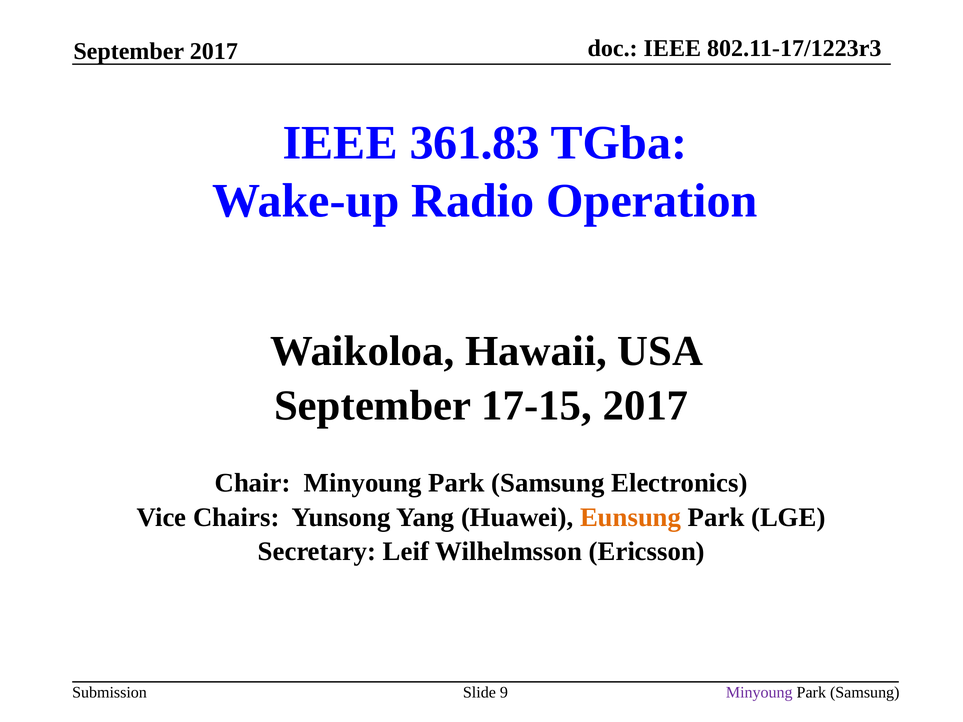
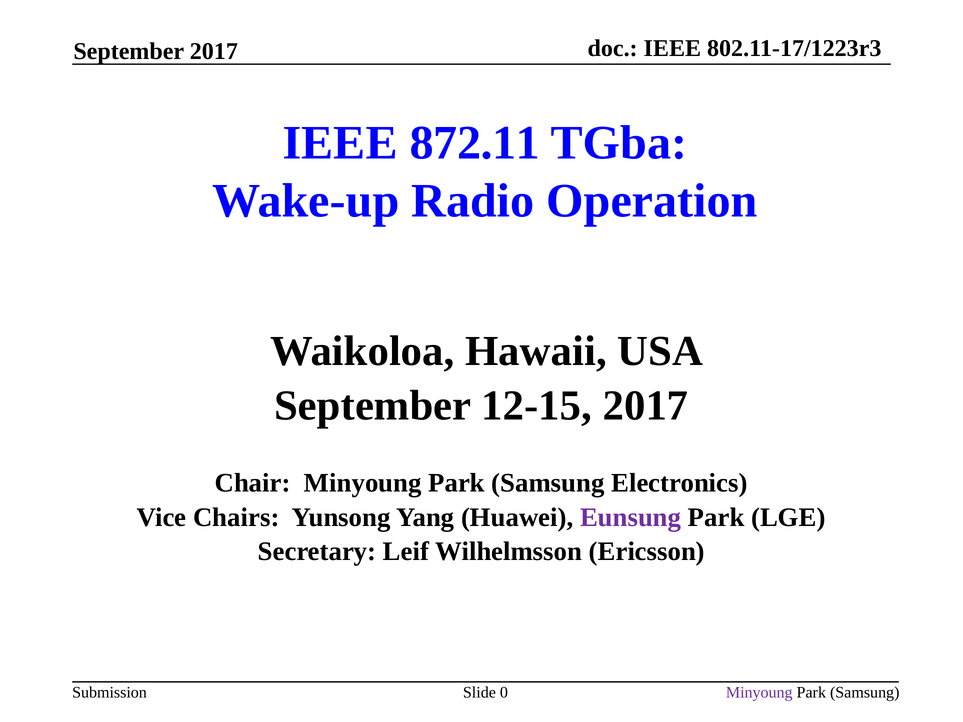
361.83: 361.83 -> 872.11 (475, 143)
17-15: 17-15 -> 12-15 (537, 406)
Eunsung colour: orange -> purple (631, 517)
9: 9 -> 0 (504, 693)
